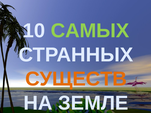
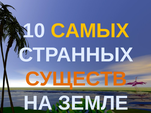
САМЫХ colour: light green -> yellow (90, 31)
